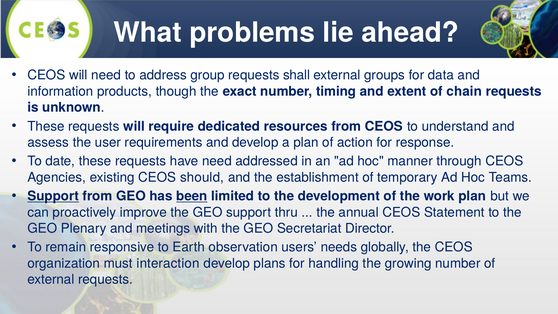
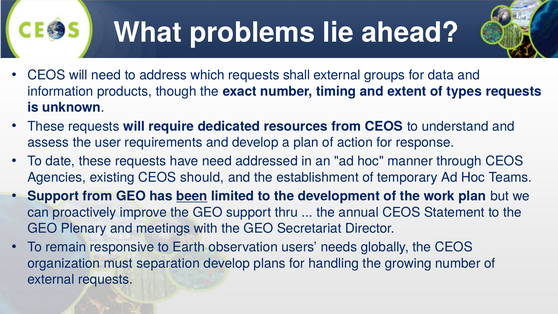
group: group -> which (208, 75)
chain: chain -> types (464, 91)
Support underline: present -> none (53, 196)
interaction: interaction -> separation (168, 263)
